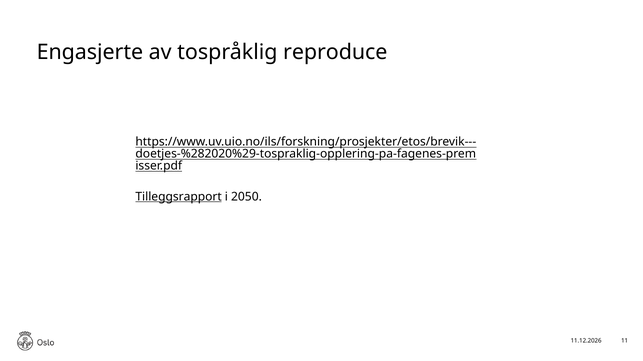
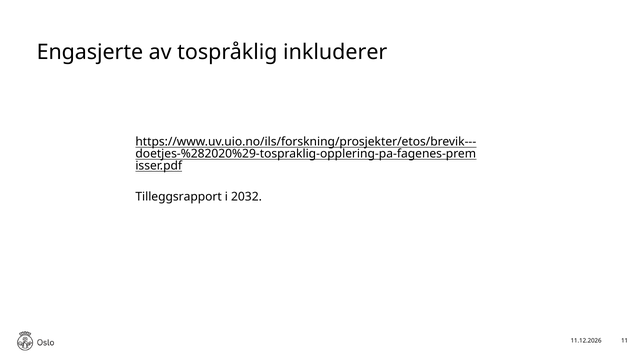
reproduce: reproduce -> inkluderer (335, 52)
Tilleggsrapport underline: present -> none (179, 197)
2050: 2050 -> 2032 (246, 197)
